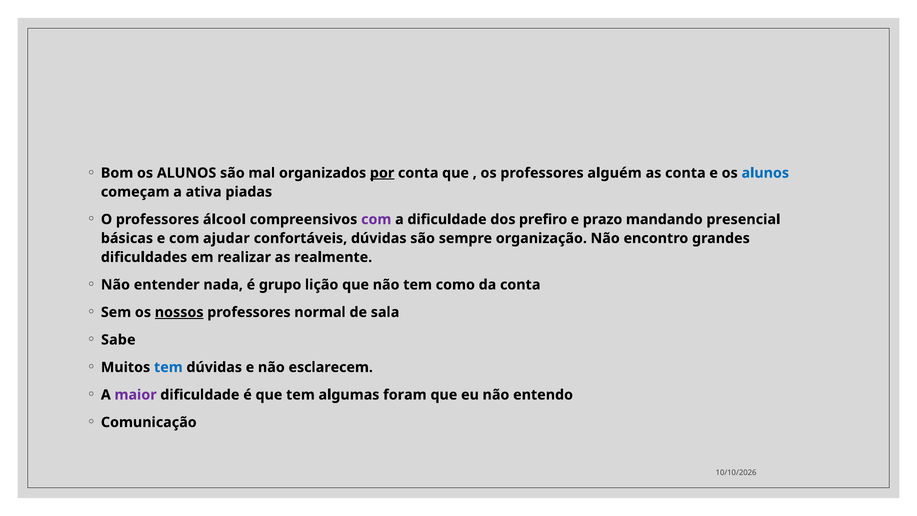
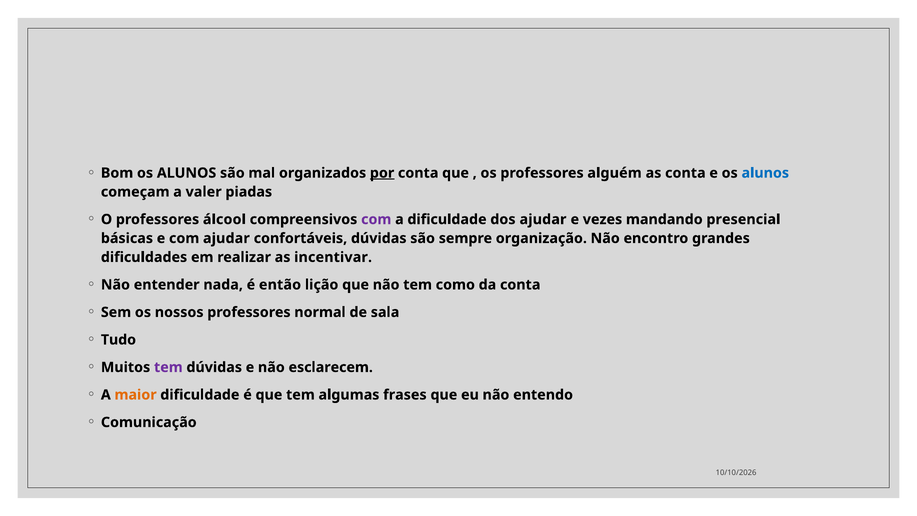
ativa: ativa -> valer (204, 192)
dos prefiro: prefiro -> ajudar (543, 219)
prazo: prazo -> vezes (603, 219)
realmente: realmente -> incentivar (333, 257)
grupo: grupo -> então (280, 285)
nossos underline: present -> none (179, 312)
Sabe: Sabe -> Tudo (118, 340)
tem colour: blue -> purple (168, 367)
maior colour: purple -> orange (136, 395)
foram: foram -> frases (405, 395)
